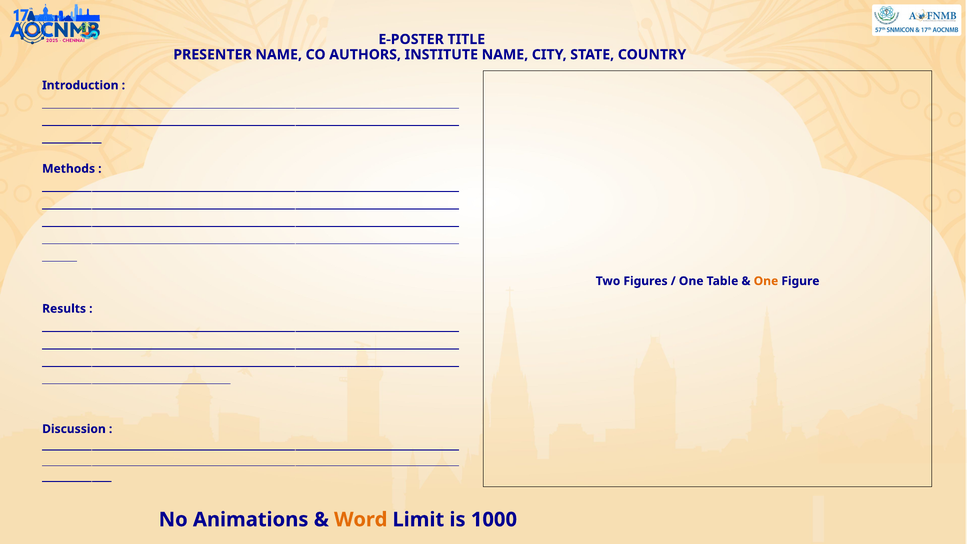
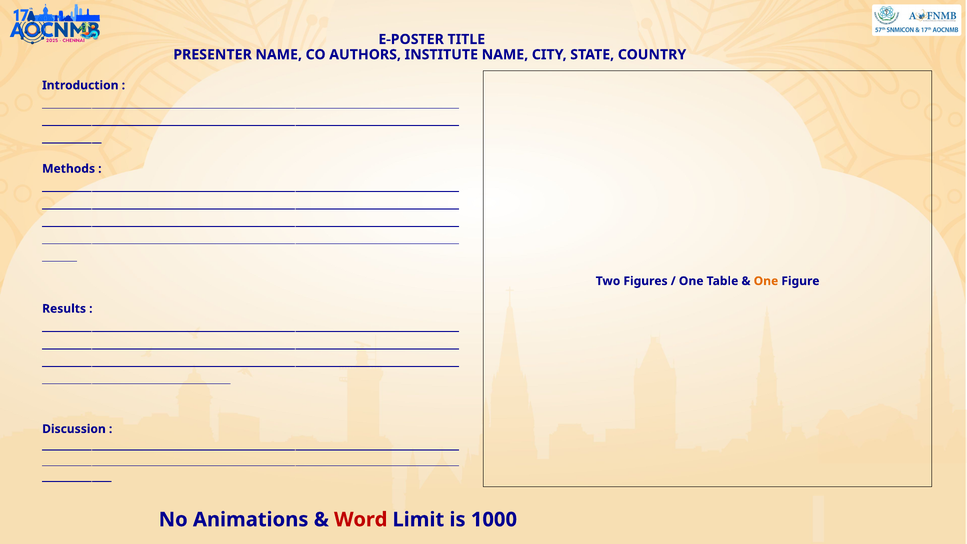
Word colour: orange -> red (361, 520)
